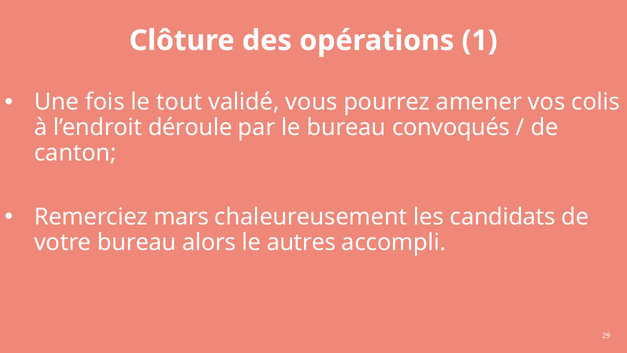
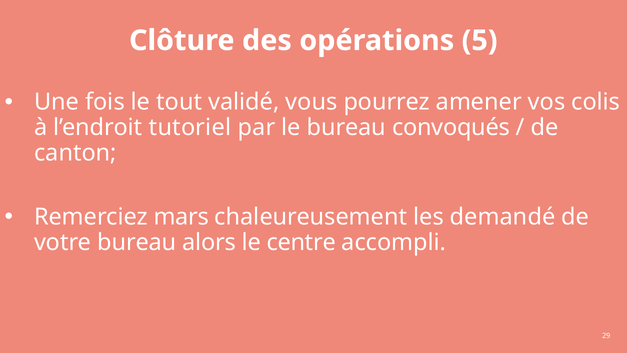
1: 1 -> 5 (480, 41)
déroule: déroule -> tutoriel (190, 127)
candidats: candidats -> demandé (503, 217)
autres: autres -> centre (301, 242)
